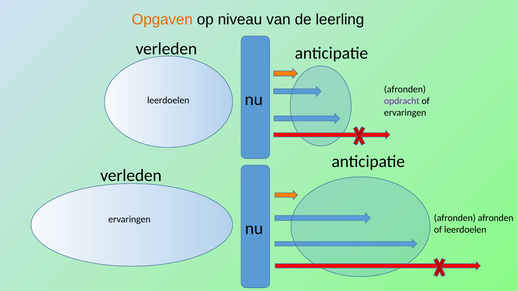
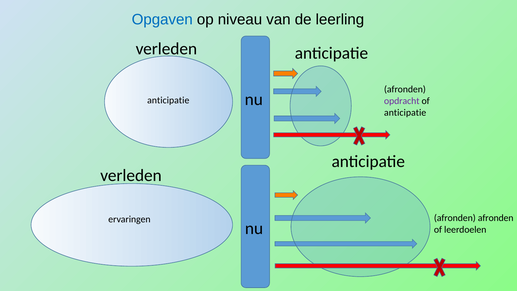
Opgaven colour: orange -> blue (162, 20)
leerdoelen: leerdoelen -> anticipatie (168, 100)
ervaringen: ervaringen -> anticipatie (405, 113)
